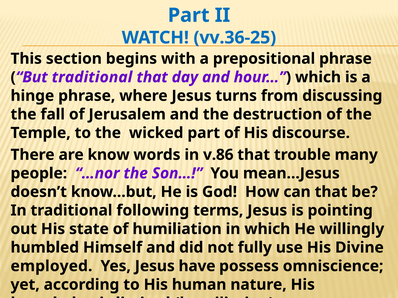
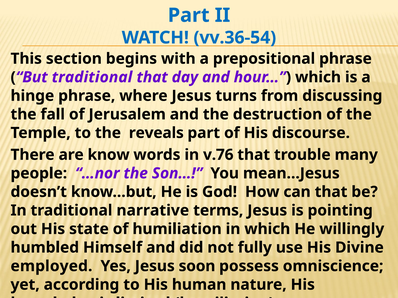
vv.36-25: vv.36-25 -> vv.36-54 (235, 38)
wicked: wicked -> reveals (156, 133)
v.86: v.86 -> v.76 (218, 155)
following: following -> narrative (153, 211)
have: have -> soon (197, 266)
